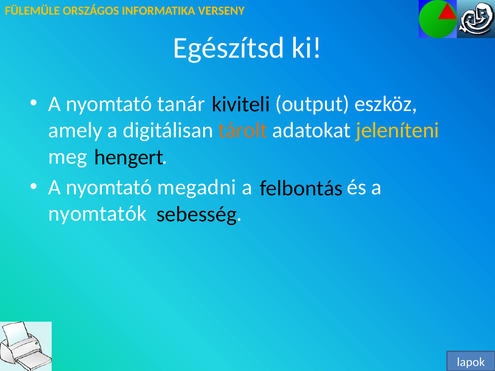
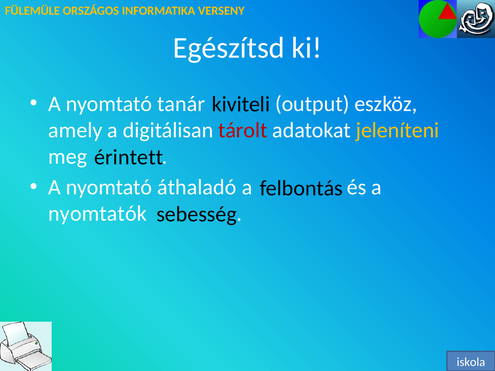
tárolt colour: orange -> red (243, 130)
hengert: hengert -> érintett (129, 157)
megadni: megadni -> áthaladó (197, 187)
lapok: lapok -> iskola (471, 362)
